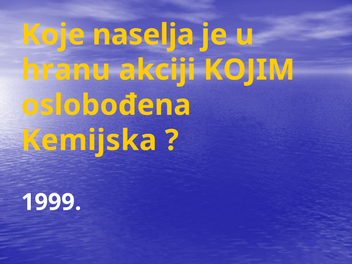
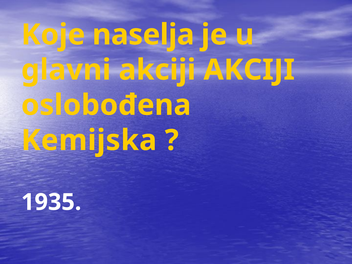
hranu: hranu -> glavni (66, 70)
akciji KOJIM: KOJIM -> AKCIJI (249, 70)
1999: 1999 -> 1935 (51, 202)
